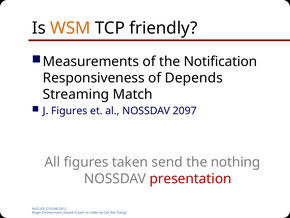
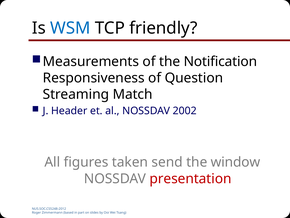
WSM colour: orange -> blue (70, 28)
Depends: Depends -> Question (194, 78)
J Figures: Figures -> Header (69, 111)
2097: 2097 -> 2002 (185, 111)
nothing: nothing -> window (235, 162)
